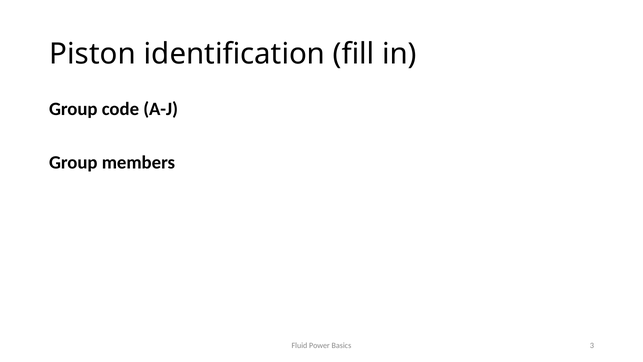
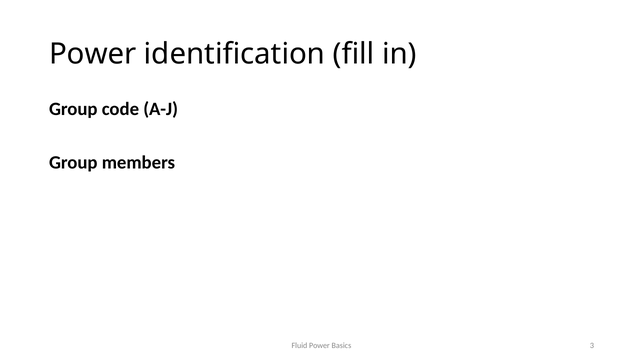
Piston: Piston -> Power (93, 54)
